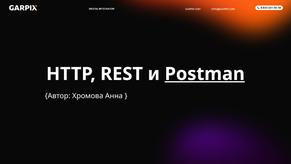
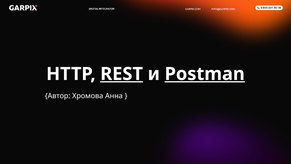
REST underline: none -> present (122, 74)
